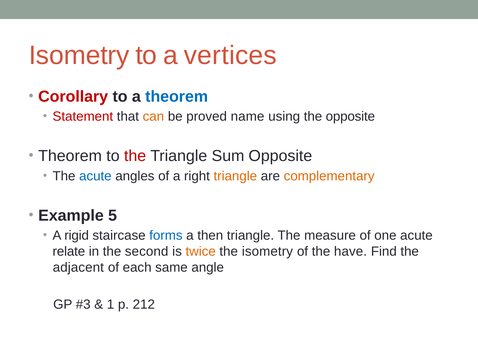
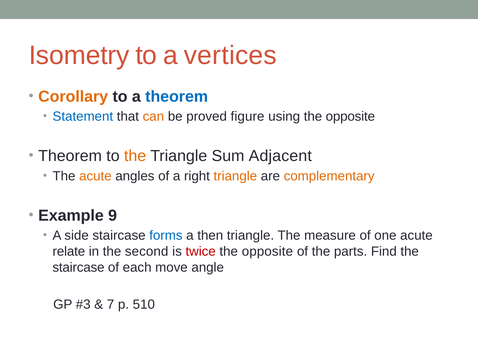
Corollary colour: red -> orange (73, 97)
Statement colour: red -> blue (83, 117)
name: name -> figure (248, 117)
the colour: red -> orange (135, 156)
Sum Opposite: Opposite -> Adjacent (280, 156)
acute colour: blue -> orange (95, 176)
5: 5 -> 9 (113, 216)
rigid: rigid -> side (77, 236)
twice colour: orange -> red (201, 252)
isometry: isometry -> opposite (267, 252)
have: have -> parts (351, 252)
adjacent: adjacent -> staircase (78, 268)
same: same -> move (171, 268)
1: 1 -> 7 (111, 305)
212: 212 -> 510 (144, 305)
